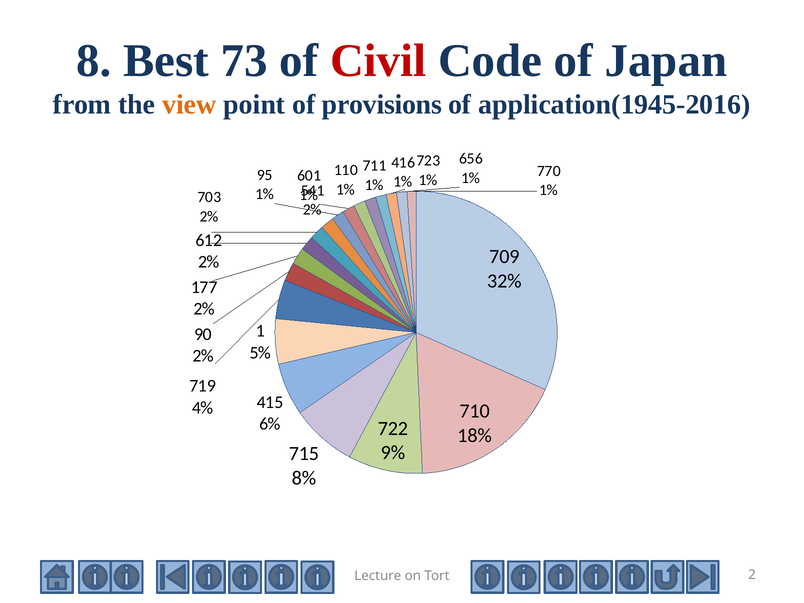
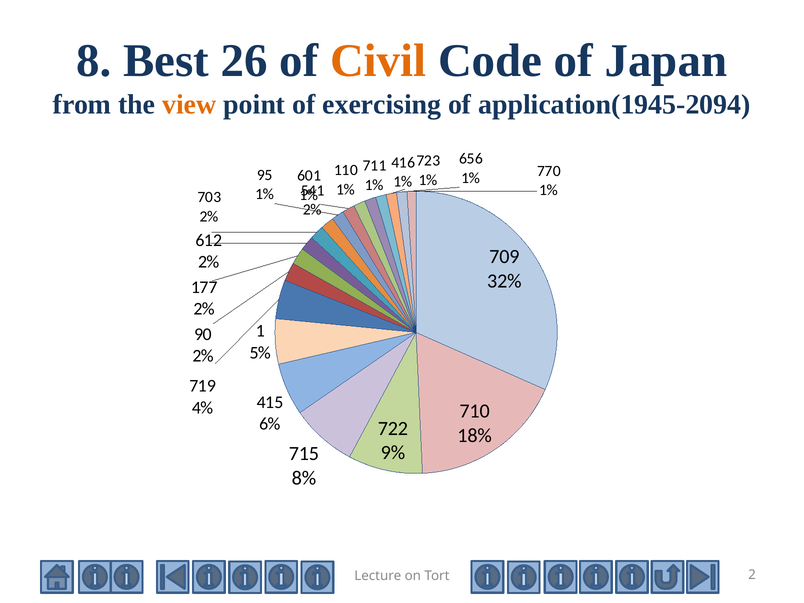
73: 73 -> 26 (244, 61)
Civil colour: red -> orange (378, 61)
provisions: provisions -> exercising (382, 104)
application(1945-2016: application(1945-2016 -> application(1945-2094 (614, 104)
